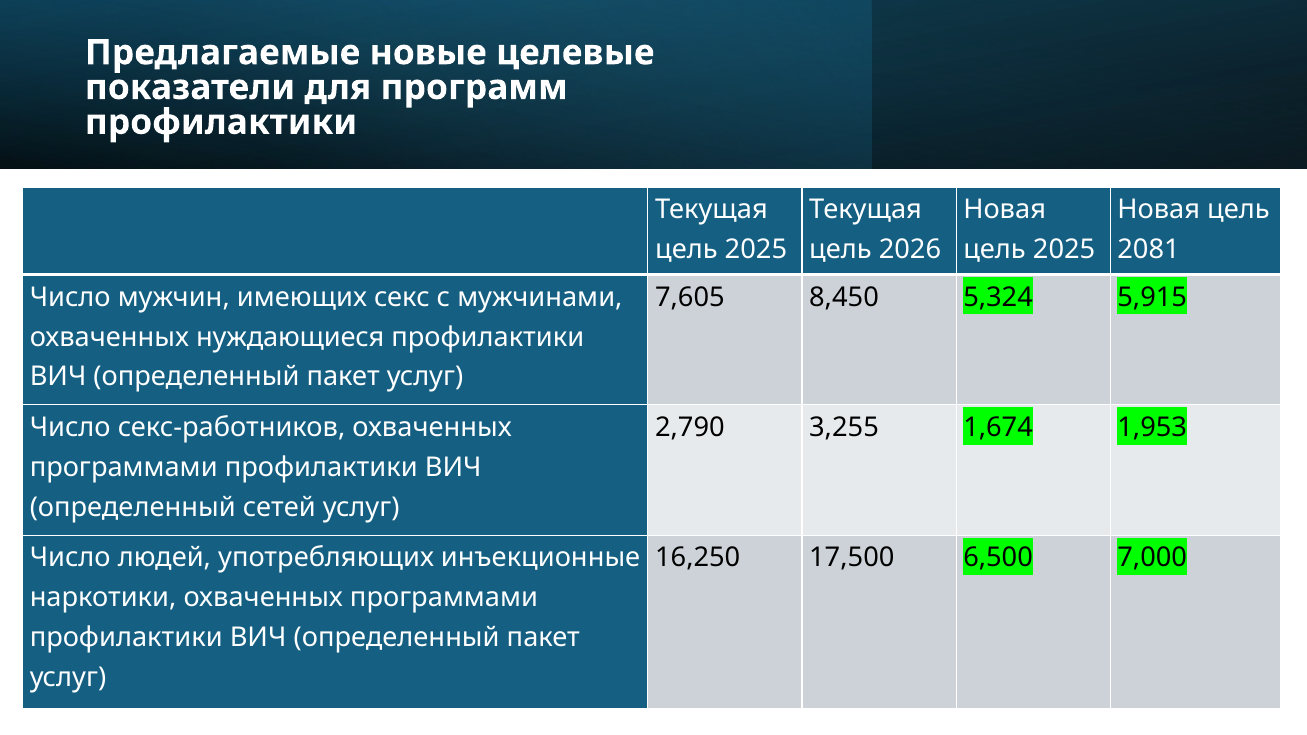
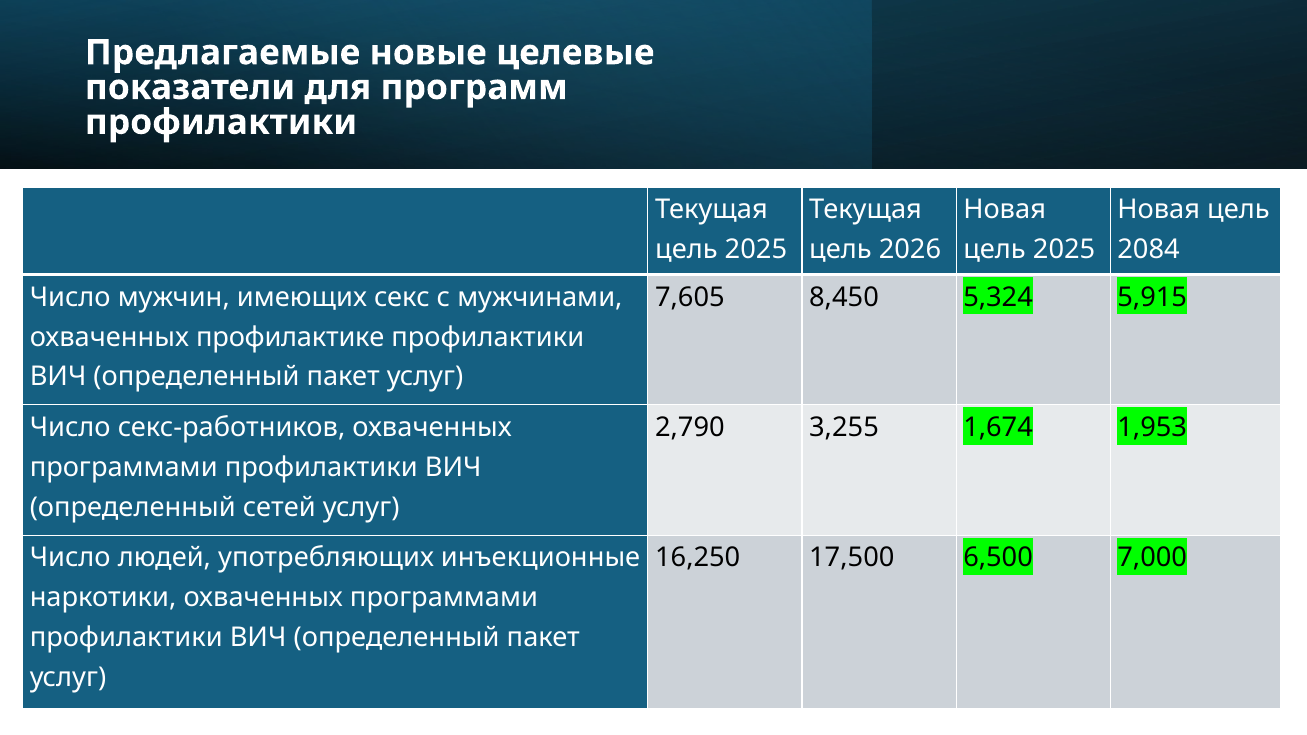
2081: 2081 -> 2084 (1149, 250)
нуждающиеся: нуждающиеся -> профилактике (290, 337)
